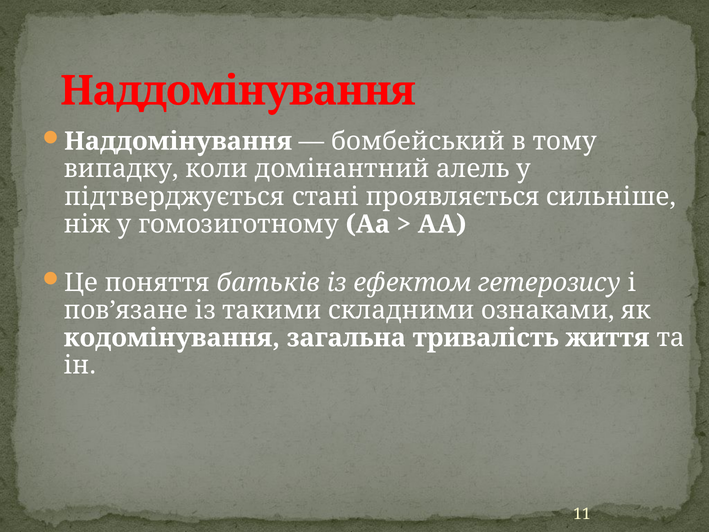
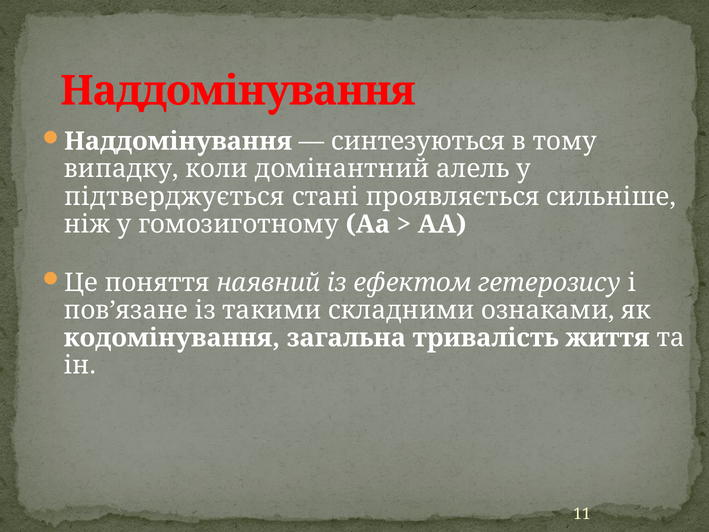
бомбейський: бомбейський -> синтезуються (418, 141)
батьків: батьків -> наявний (269, 282)
